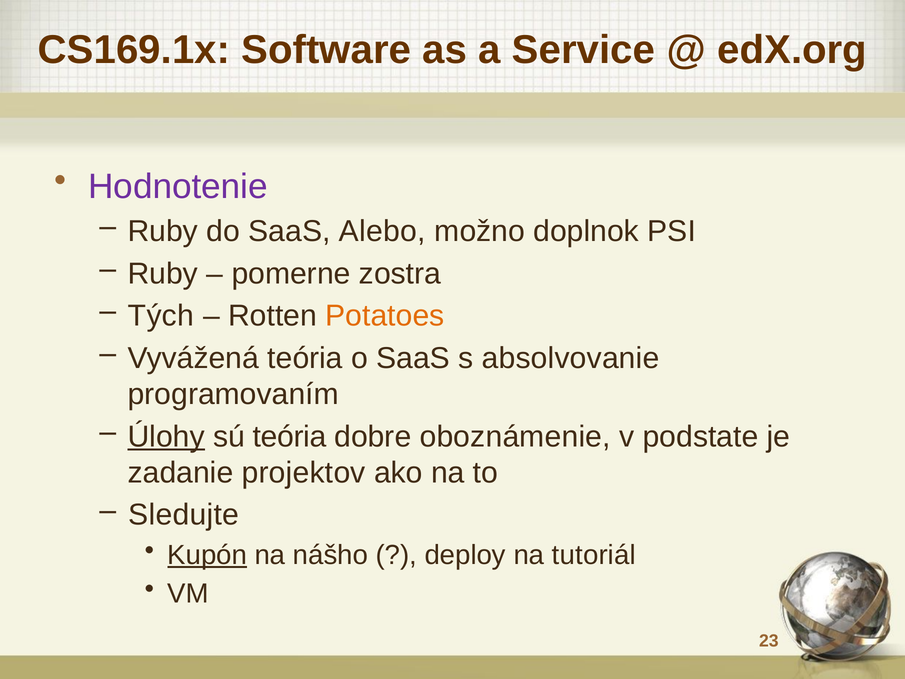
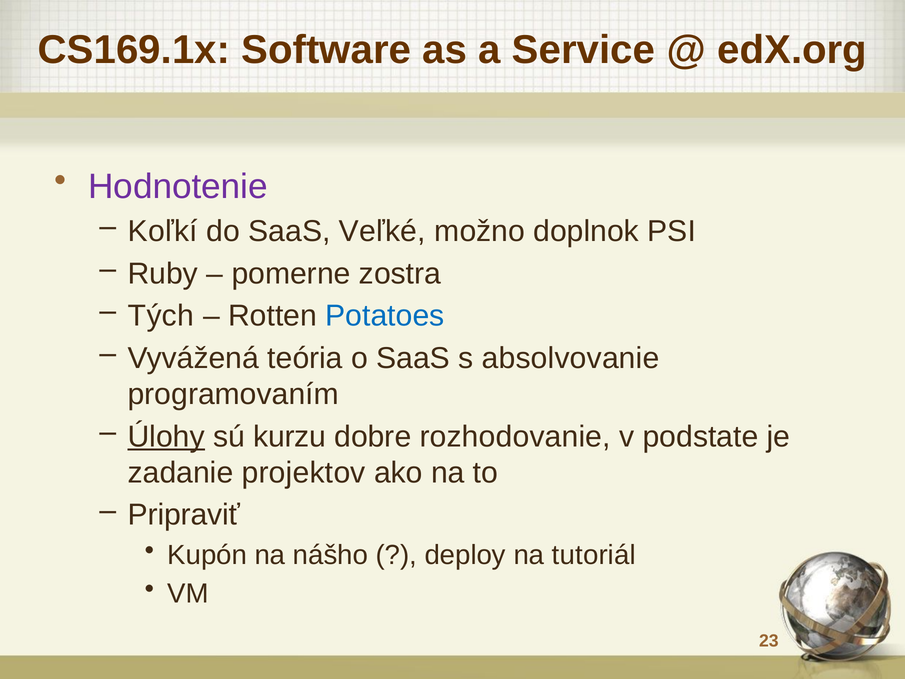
Ruby: Ruby -> Koľkí (163, 231)
Alebo: Alebo -> Veľké (382, 231)
Potatoes colour: orange -> blue (385, 316)
sú teória: teória -> kurzu (290, 436)
oboznámenie: oboznámenie -> rozhodovanie (515, 436)
Sledujte: Sledujte -> Pripraviť (184, 515)
Kupón underline: present -> none (207, 555)
